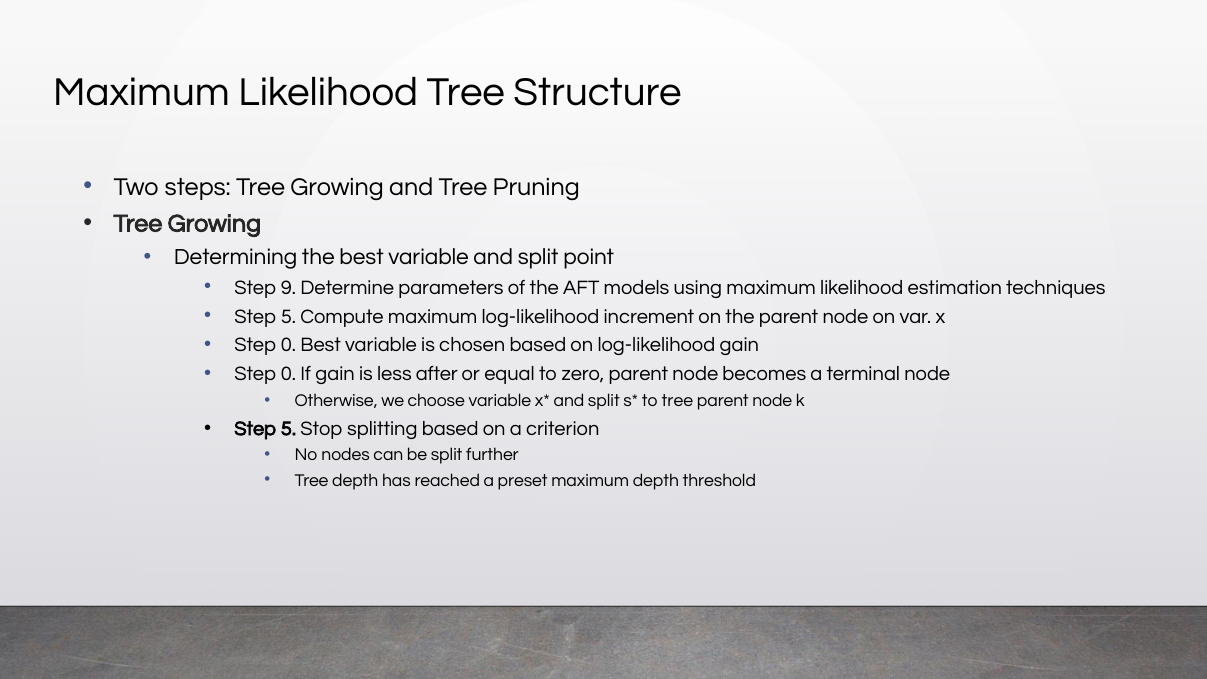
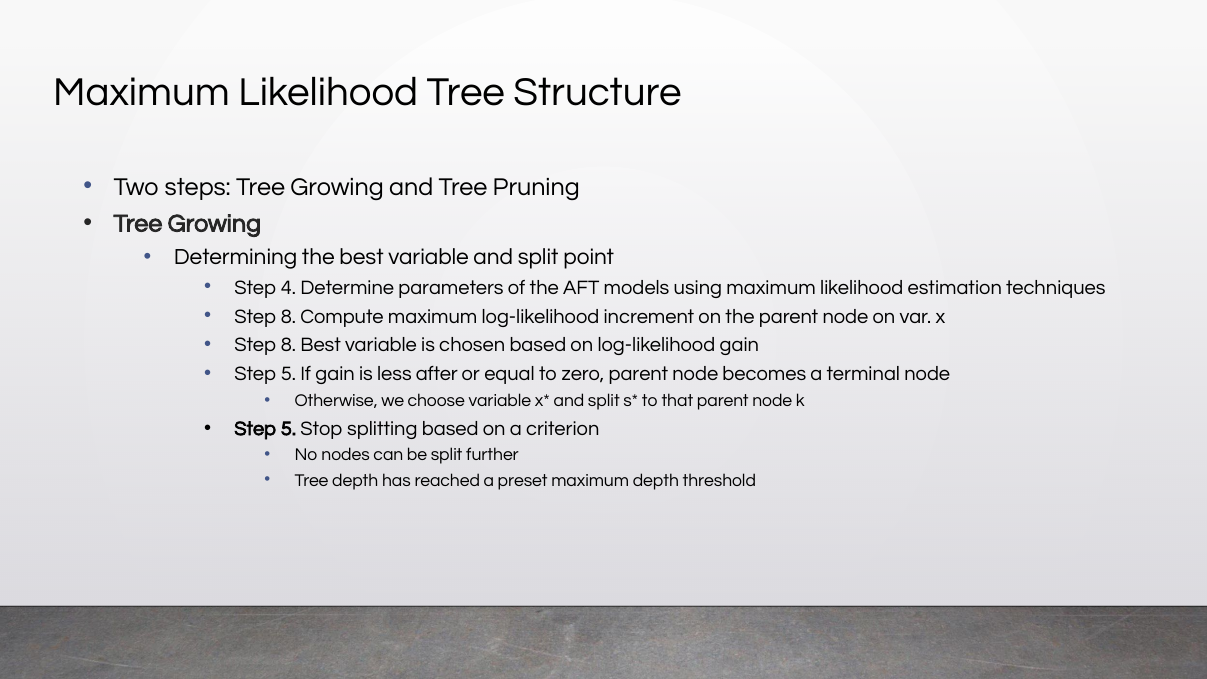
9: 9 -> 4 (288, 287)
5: 5 -> 8 (288, 316)
0: 0 -> 8 (288, 345)
0: 0 -> 5 (288, 374)
to tree: tree -> that (677, 401)
